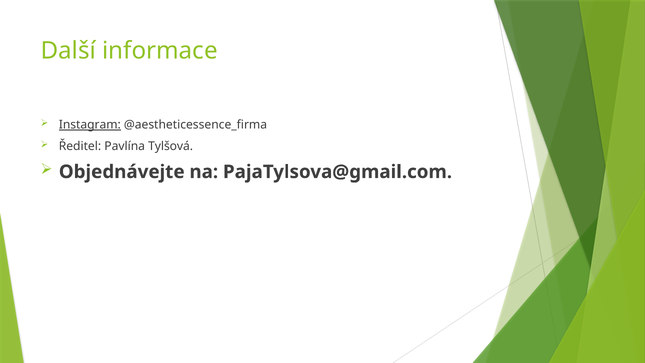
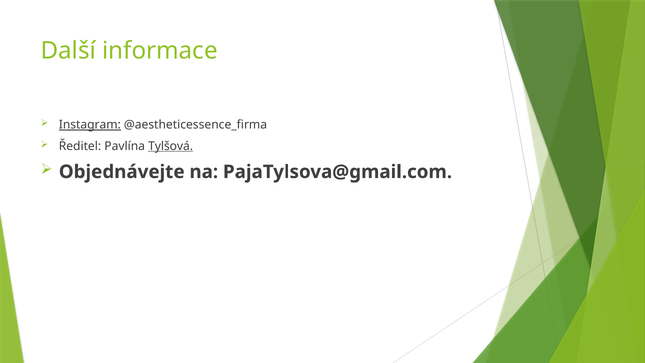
Tylšová underline: none -> present (171, 146)
